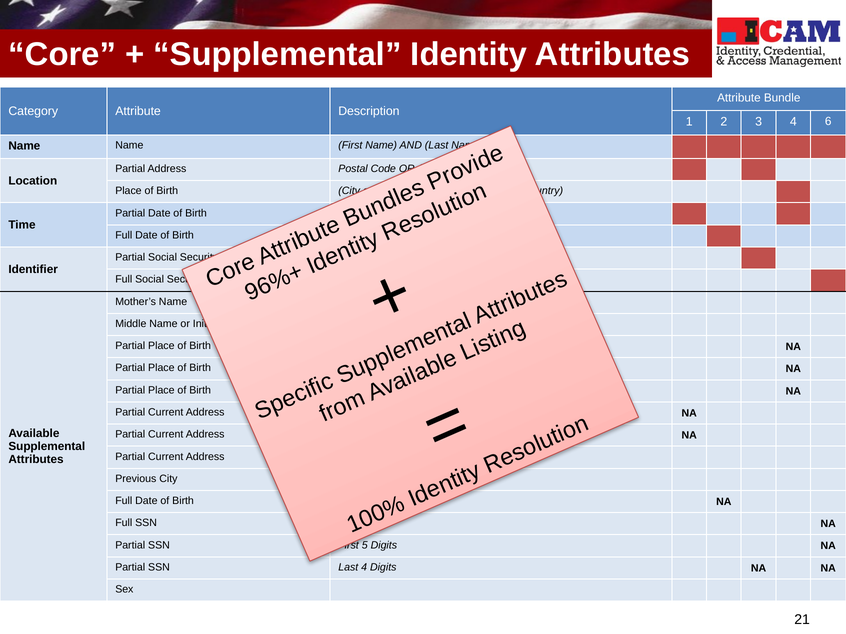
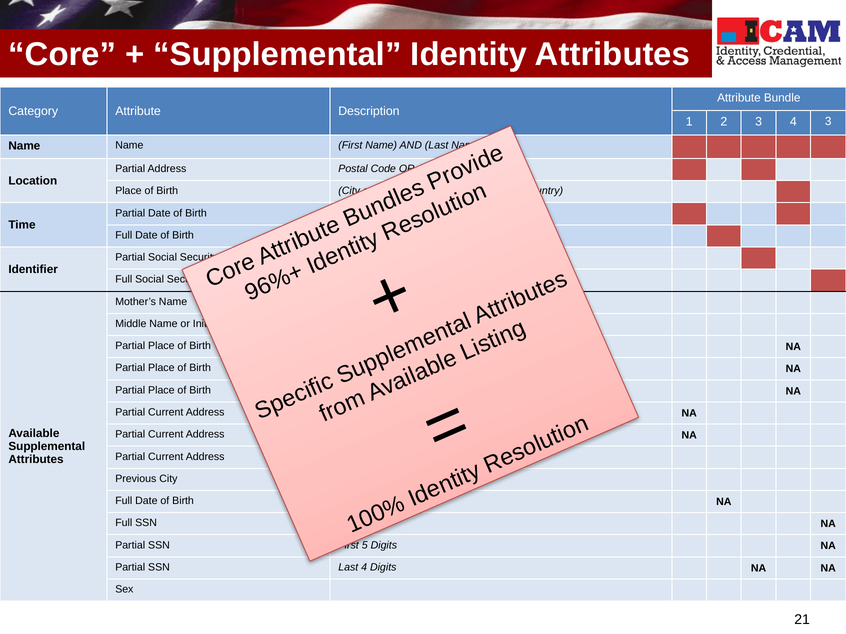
6: 6 -> 3 (828, 122)
